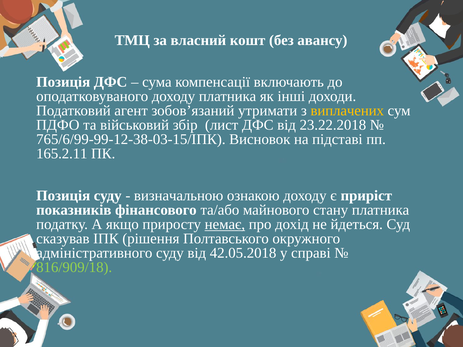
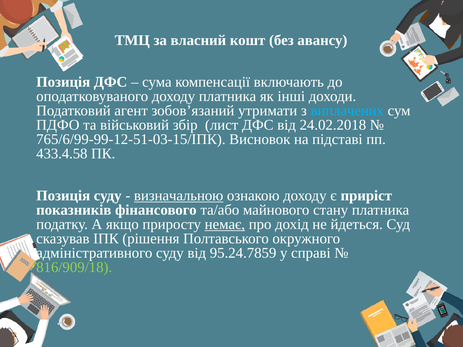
виплачених colour: yellow -> light blue (347, 111)
23.22.2018: 23.22.2018 -> 24.02.2018 (333, 125)
765/6/99-99-12-38-03-15/ІПК: 765/6/99-99-12-38-03-15/ІПК -> 765/6/99-99-12-51-03-15/ІПК (131, 140)
165.2.11: 165.2.11 -> 433.4.58 (62, 154)
визначальною underline: none -> present (179, 196)
42.05.2018: 42.05.2018 -> 95.24.7859 (243, 253)
